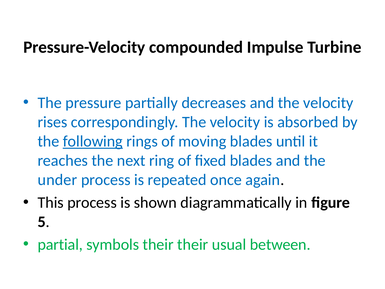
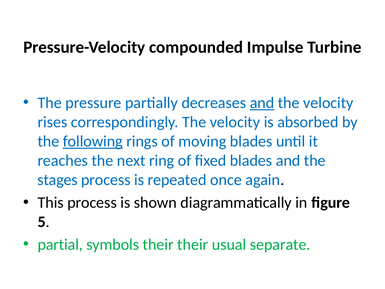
and underline: none -> present (262, 103)
under: under -> stages (58, 180)
between: between -> separate (280, 244)
